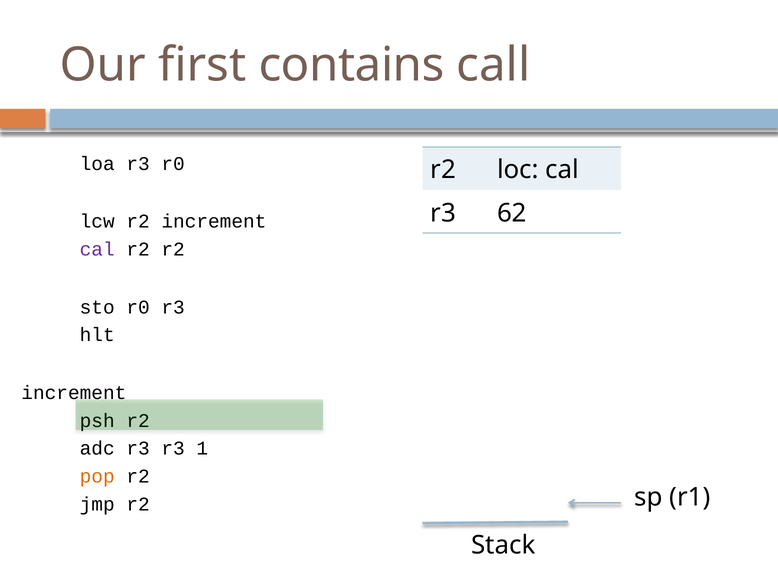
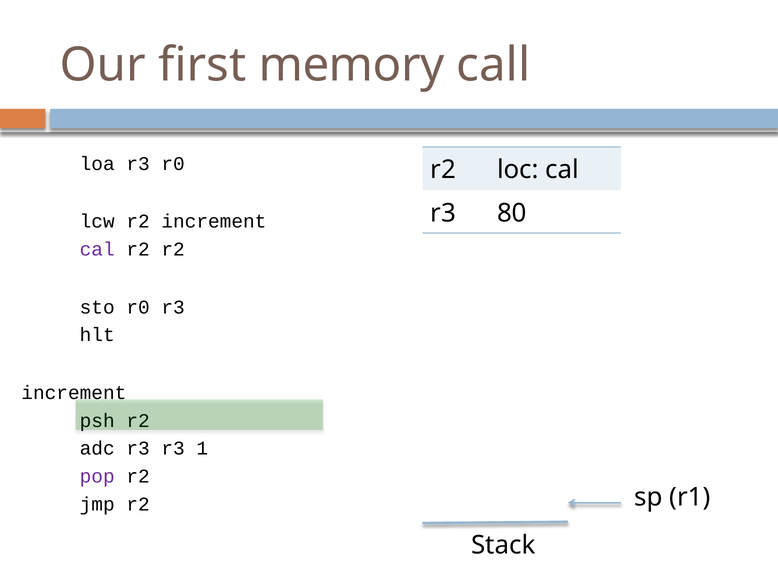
contains: contains -> memory (352, 65)
62: 62 -> 80 (512, 213)
pop colour: orange -> purple (97, 477)
